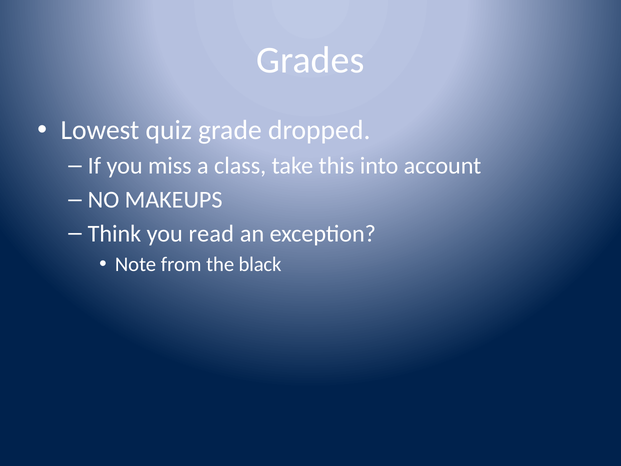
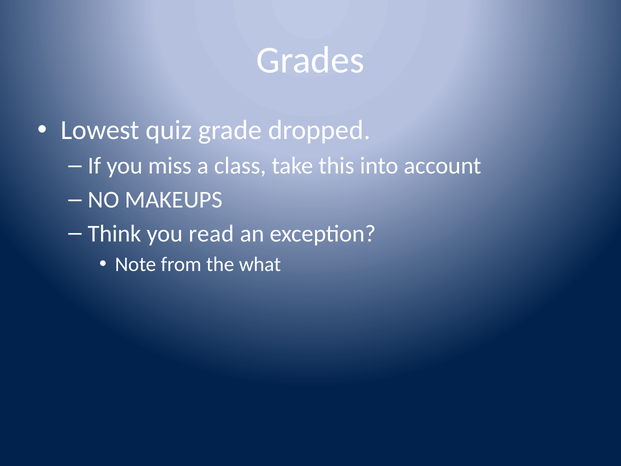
black: black -> what (260, 264)
